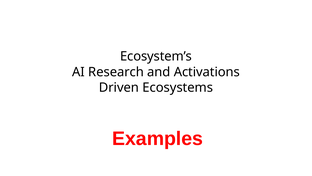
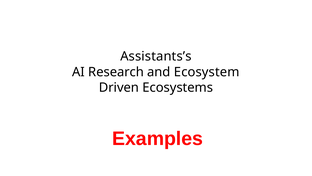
Ecosystem’s: Ecosystem’s -> Assistants’s (156, 56)
Activations: Activations -> Ecosystem (207, 72)
